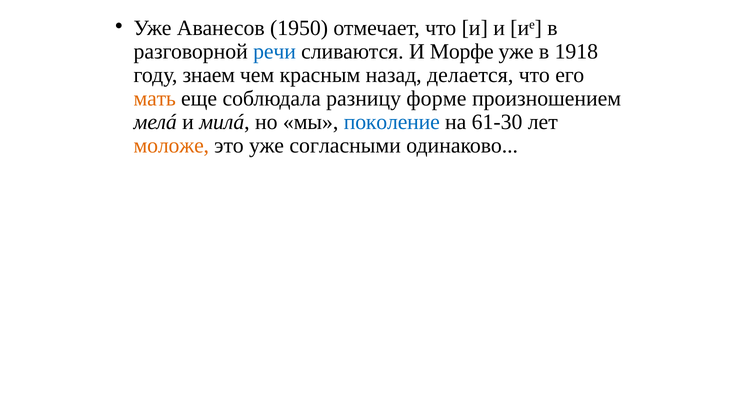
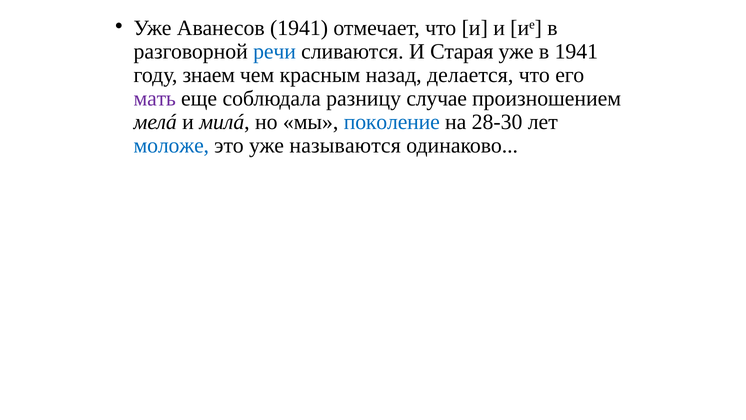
Аванесов 1950: 1950 -> 1941 (299, 28)
Морфе: Морфе -> Старая (462, 52)
в 1918: 1918 -> 1941 (576, 52)
мать colour: orange -> purple (155, 99)
форме: форме -> случае (437, 99)
61-30: 61-30 -> 28-30 (497, 122)
моложе colour: orange -> blue (171, 146)
согласными: согласными -> называются (345, 146)
